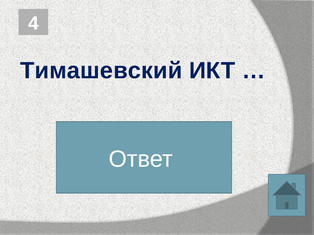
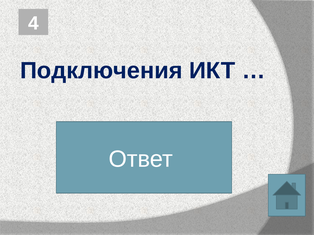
Тимашевский: Тимашевский -> Подключения (101, 71)
